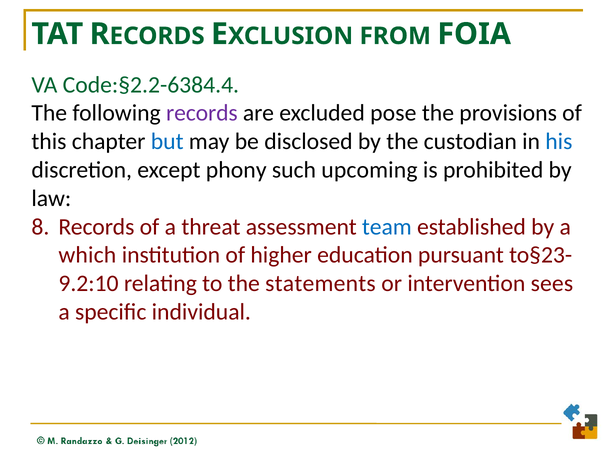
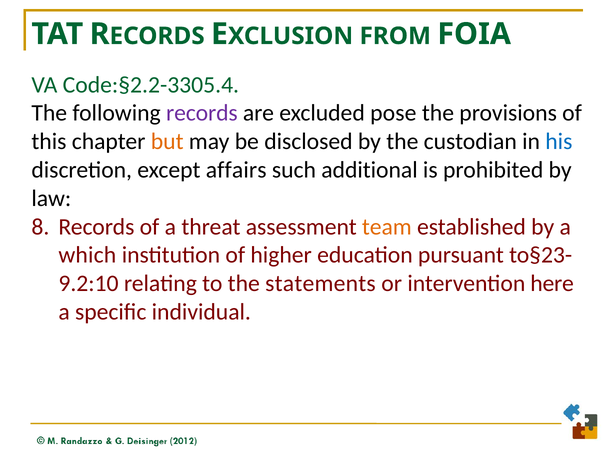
Code:§2.2-6384.4: Code:§2.2-6384.4 -> Code:§2.2-3305.4 (151, 85)
but colour: blue -> orange (167, 142)
phony: phony -> affairs (236, 170)
upcoming: upcoming -> additional (369, 170)
team colour: blue -> orange (387, 227)
sees: sees -> here (552, 284)
